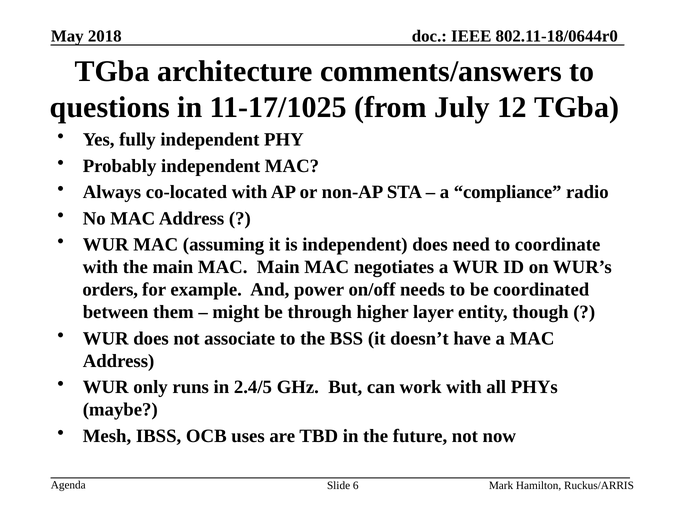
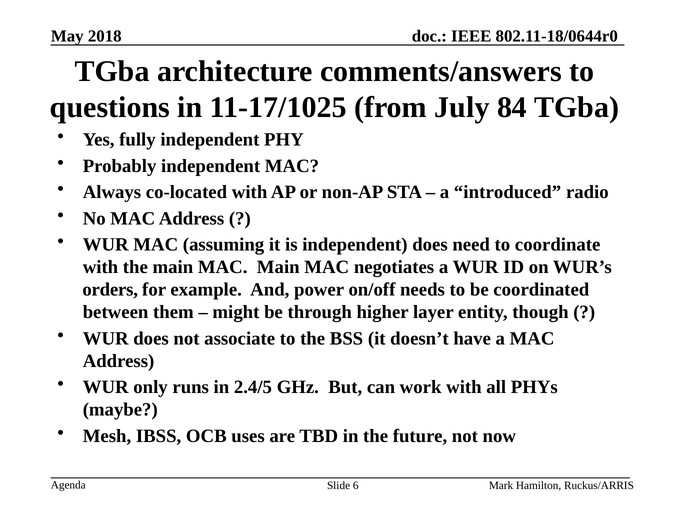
12: 12 -> 84 (512, 107)
compliance: compliance -> introduced (508, 192)
